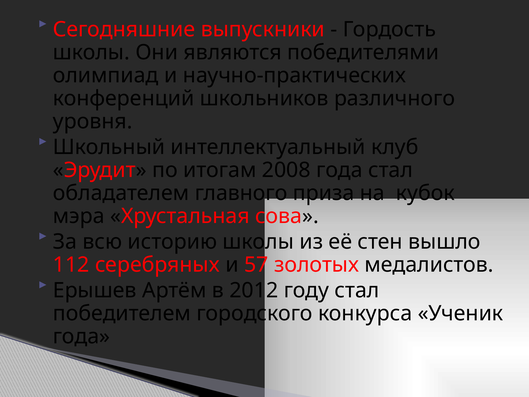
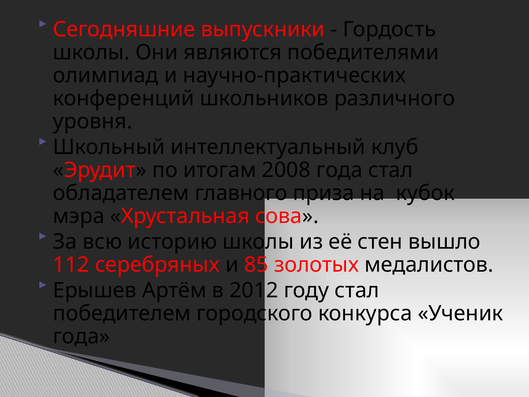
57: 57 -> 85 (256, 265)
